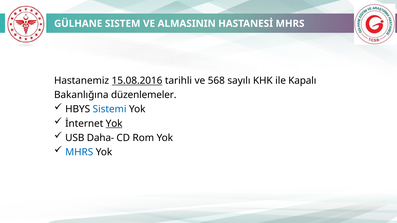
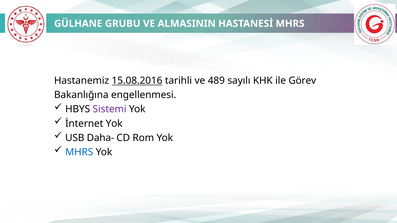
SISTEM: SISTEM -> GRUBU (123, 24)
568: 568 -> 489 (216, 81)
Kapalı: Kapalı -> Görev (302, 81)
düzenlemeler: düzenlemeler -> engellenmesi (144, 95)
Sistemi colour: blue -> purple (110, 109)
Yok underline: present -> none (114, 124)
